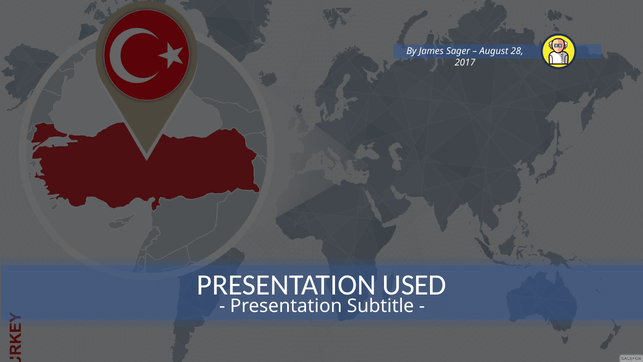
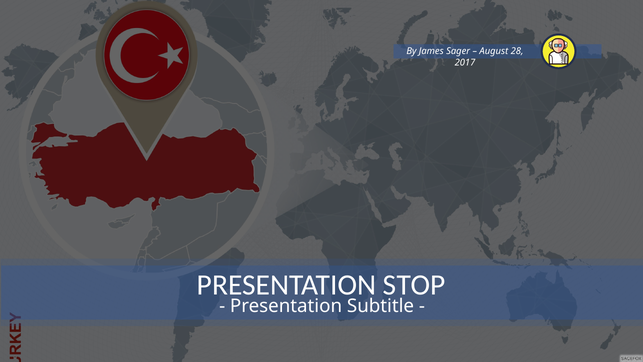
USED: USED -> STOP (414, 285)
